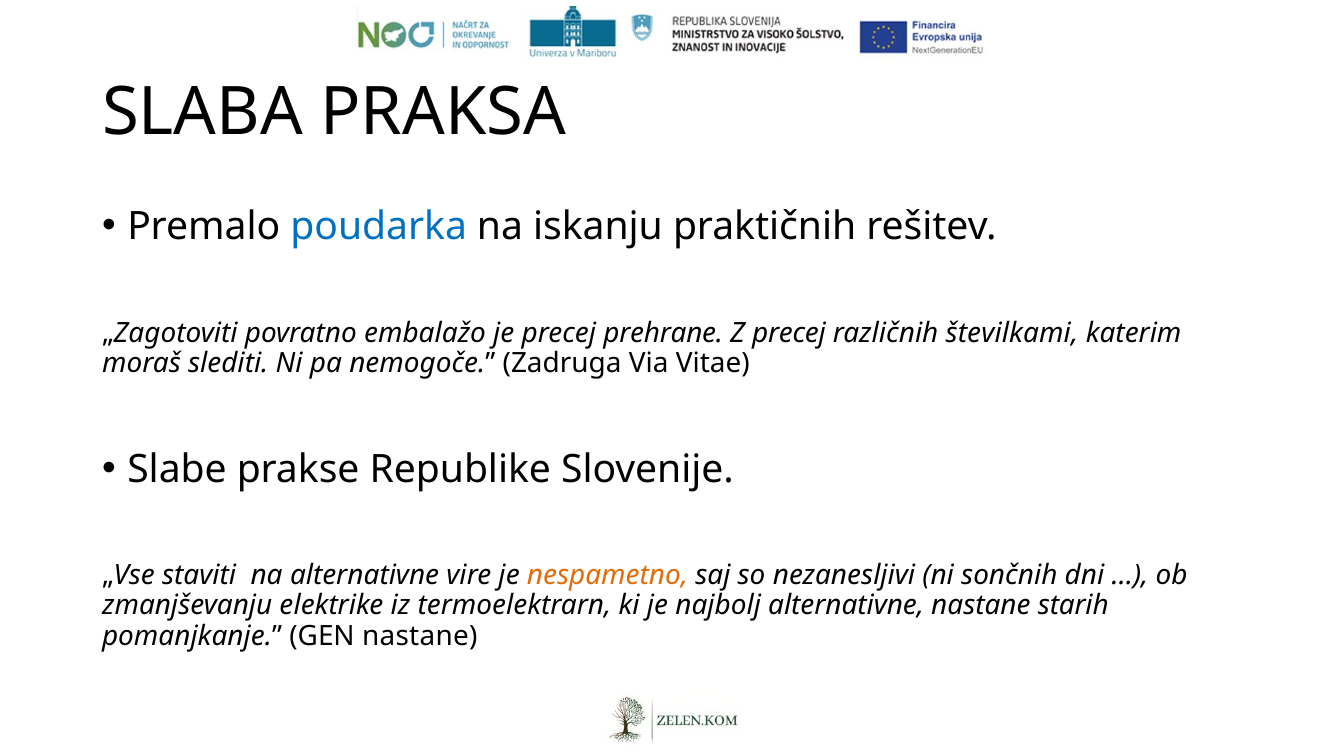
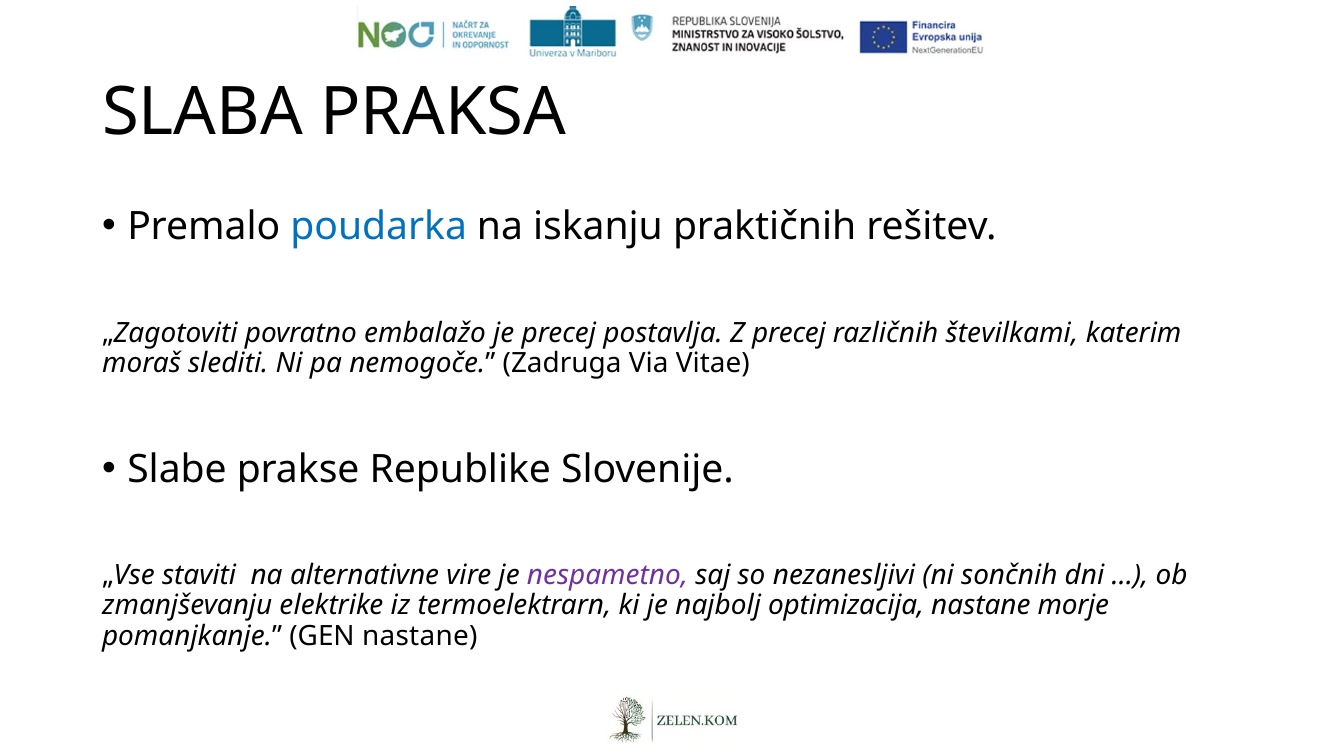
prehrane: prehrane -> postavlja (663, 333)
nespametno colour: orange -> purple (607, 575)
najbolj alternativne: alternativne -> optimizacija (846, 606)
starih: starih -> morje (1073, 606)
